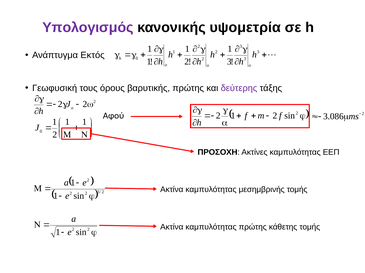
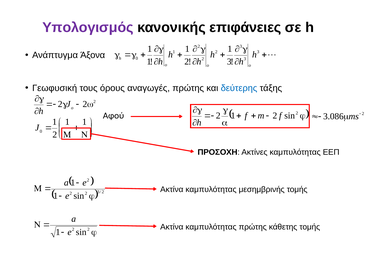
υψομετρία: υψομετρία -> επιφάνειες (245, 27)
Εκτός: Εκτός -> Άξονα (93, 55)
βαρυτικής: βαρυτικής -> αναγωγές (149, 88)
δεύτερης colour: purple -> blue (239, 88)
